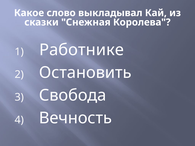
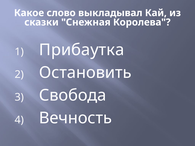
Работнике: Работнике -> Прибаутка (82, 50)
